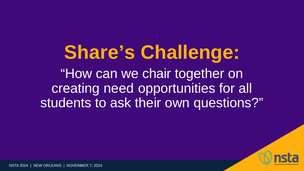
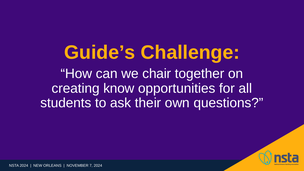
Share’s: Share’s -> Guide’s (100, 53)
need: need -> know (119, 88)
